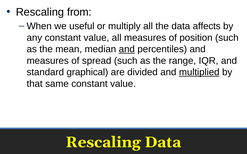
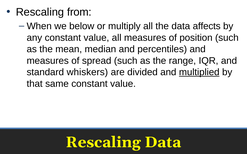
useful: useful -> below (82, 26)
and underline: present -> none (127, 49)
graphical: graphical -> whiskers (87, 72)
